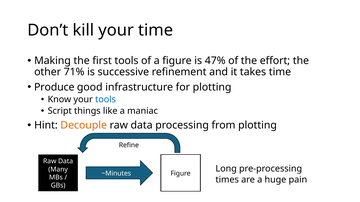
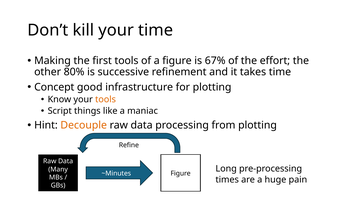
47%: 47% -> 67% (215, 61)
71%: 71% -> 80% (74, 72)
Produce: Produce -> Concept (54, 87)
tools colour: blue -> orange (106, 100)
